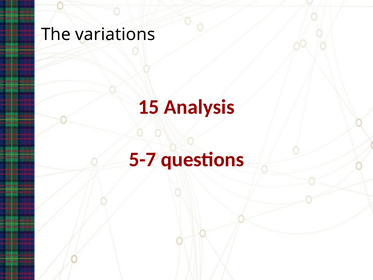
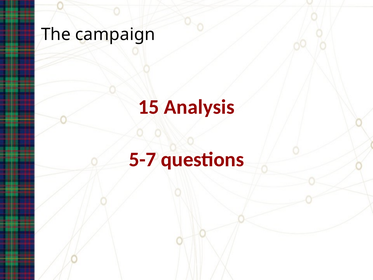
variations: variations -> campaign (115, 34)
